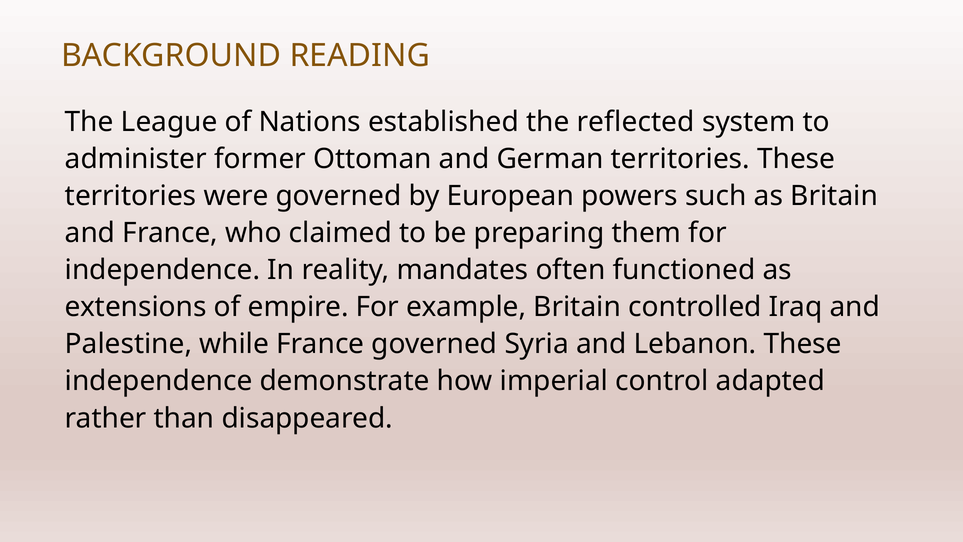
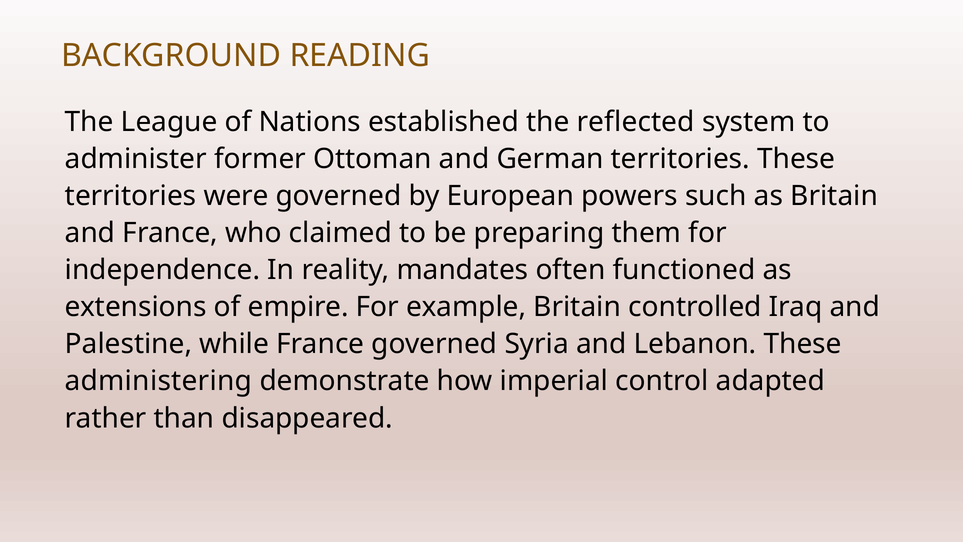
independence: independence -> administering (158, 381)
